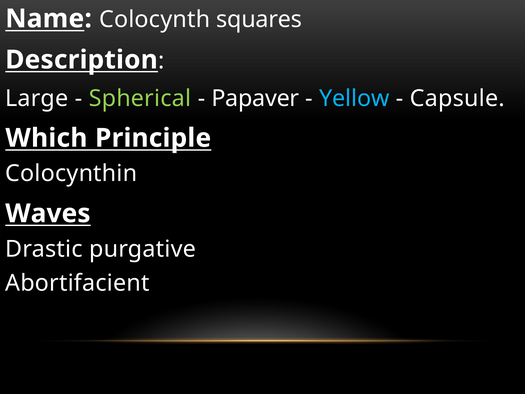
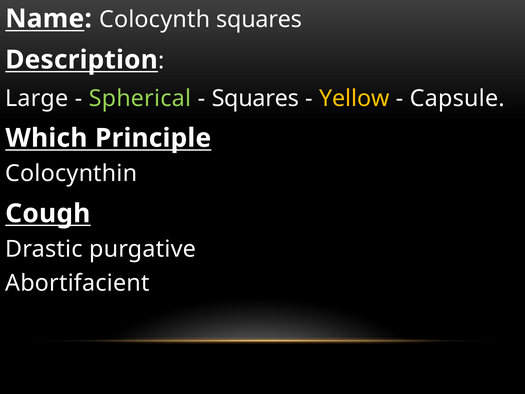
Papaver: Papaver -> Squares (255, 98)
Yellow colour: light blue -> yellow (354, 98)
Waves: Waves -> Cough (48, 213)
